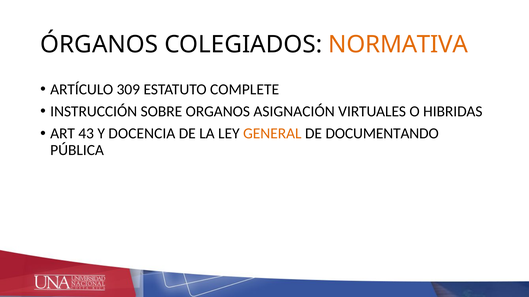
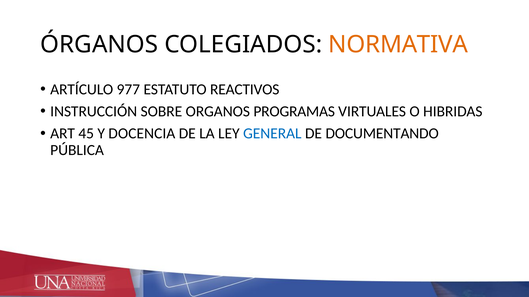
309: 309 -> 977 (128, 89)
COMPLETE: COMPLETE -> REACTIVOS (245, 89)
ASIGNACIÓN: ASIGNACIÓN -> PROGRAMAS (294, 112)
43: 43 -> 45 (86, 134)
GENERAL colour: orange -> blue (272, 134)
